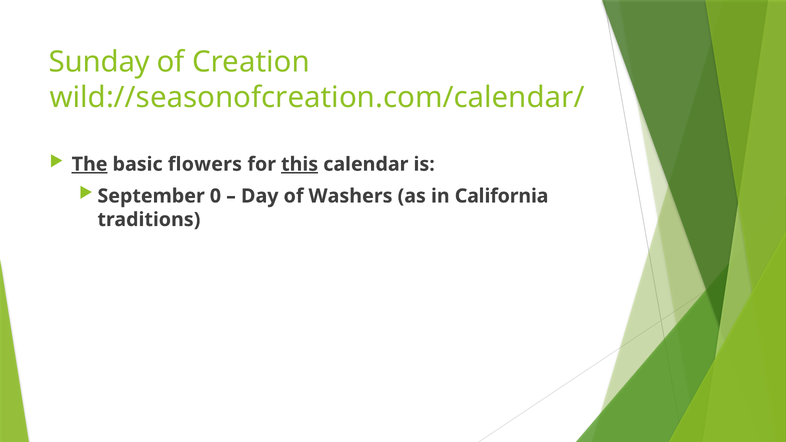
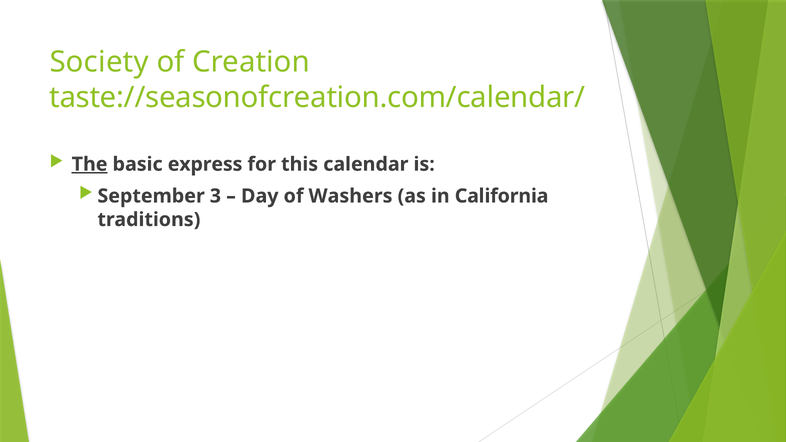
Sunday: Sunday -> Society (99, 62)
wild://seasonofcreation.com/calendar/: wild://seasonofcreation.com/calendar/ -> taste://seasonofcreation.com/calendar/ (317, 97)
flowers: flowers -> express (205, 164)
this underline: present -> none (300, 164)
0: 0 -> 3 (215, 196)
